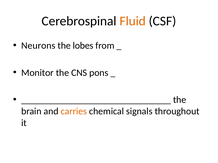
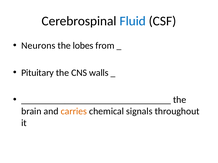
Fluid colour: orange -> blue (133, 21)
Monitor: Monitor -> Pituitary (38, 73)
pons: pons -> walls (99, 73)
